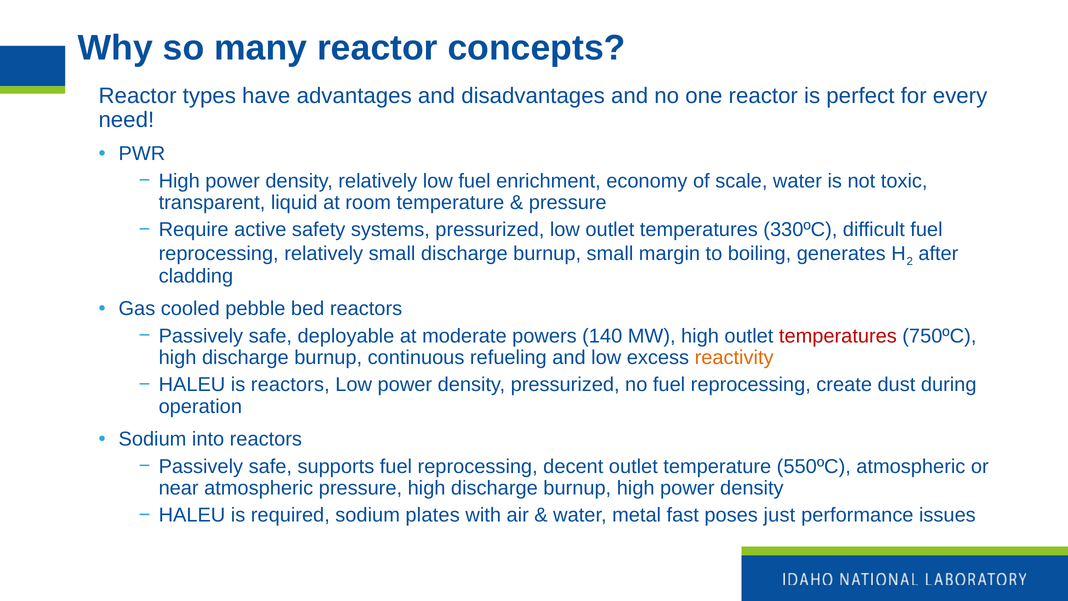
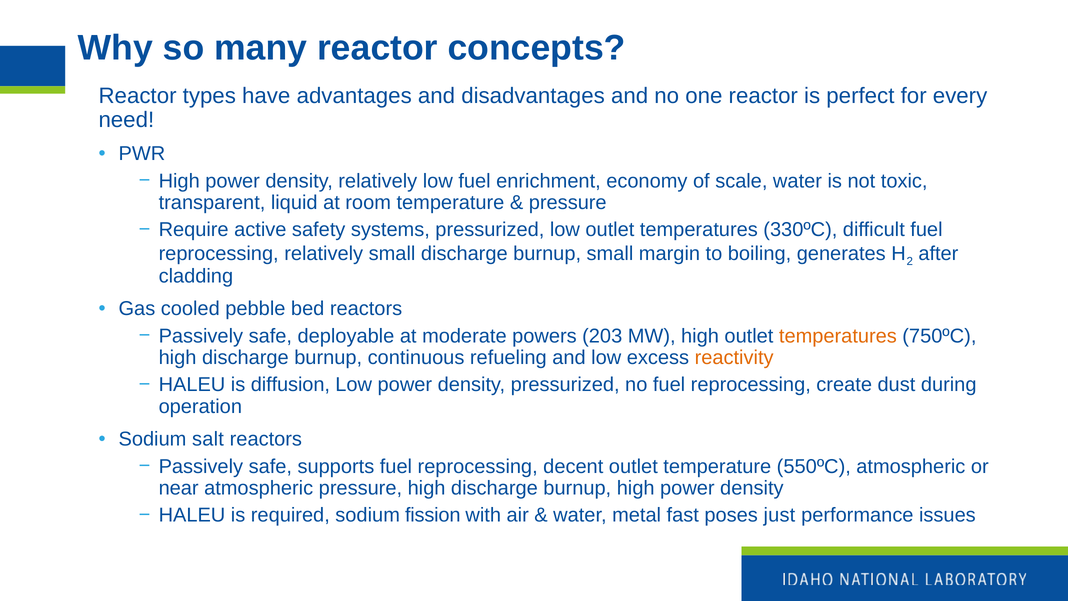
140: 140 -> 203 (602, 336)
temperatures colour: red -> orange (838, 336)
is reactors: reactors -> diffusion (290, 385)
into: into -> salt (208, 439)
plates: plates -> fission (433, 515)
